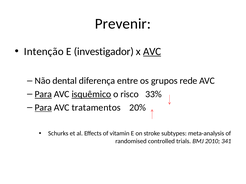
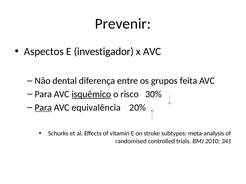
Intenção: Intenção -> Aspectos (44, 52)
AVC underline: present -> none (152, 52)
rede: rede -> feita (189, 81)
Para underline: present -> none (43, 94)
33%: 33% -> 30% (153, 94)
tratamentos: tratamentos -> equivalência (96, 108)
